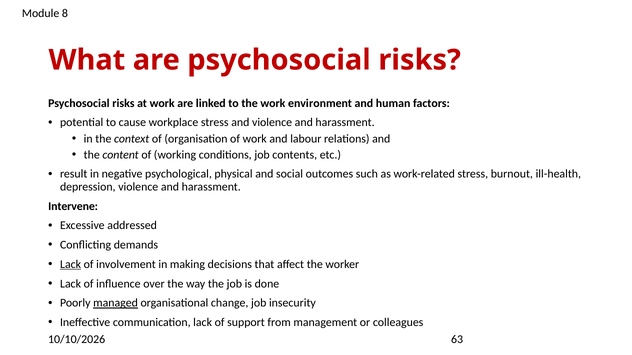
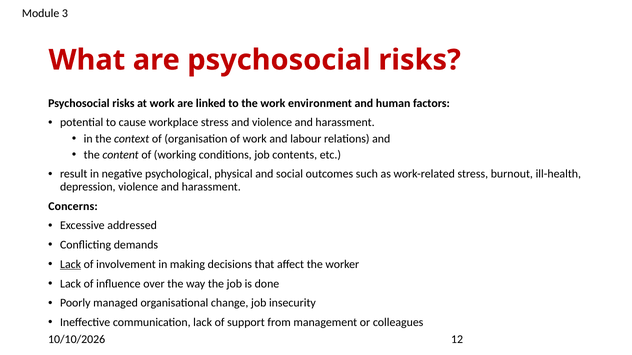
8: 8 -> 3 (65, 13)
Intervene: Intervene -> Concerns (73, 206)
managed underline: present -> none (116, 303)
63: 63 -> 12 (457, 340)
